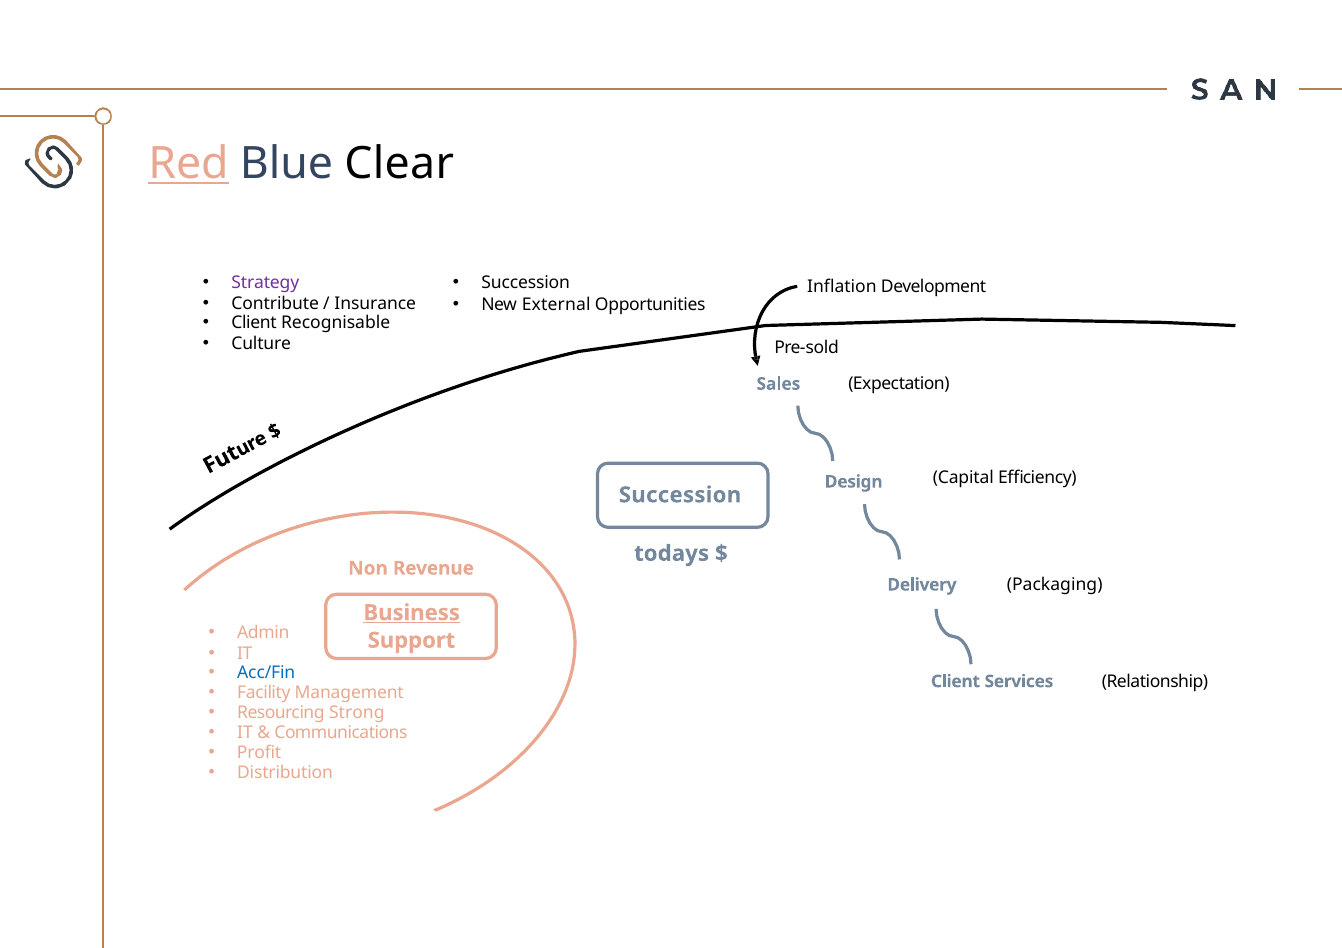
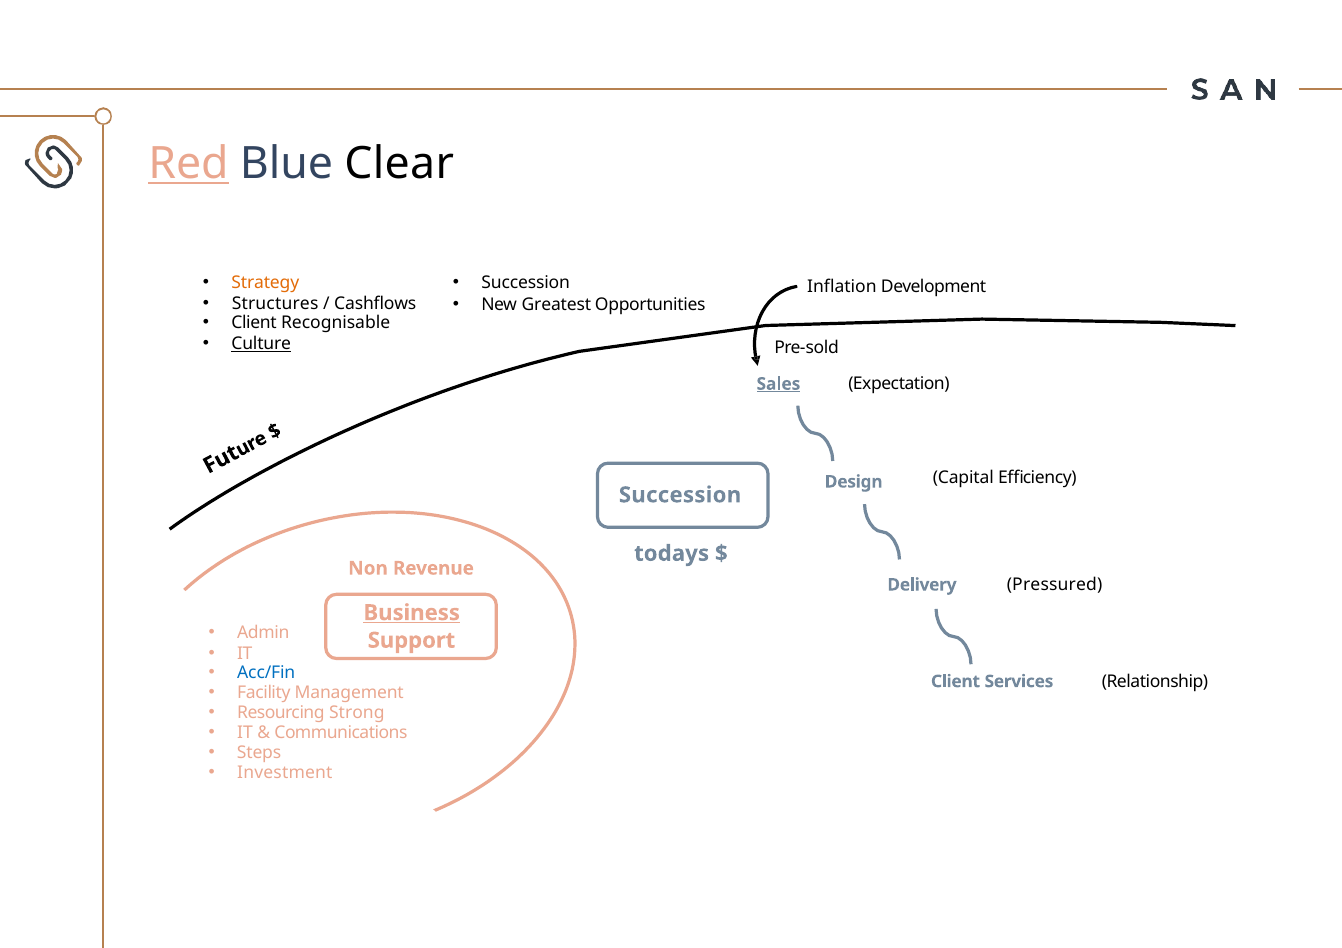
Strategy colour: purple -> orange (265, 283)
Contribute: Contribute -> Structures (275, 304)
Insurance: Insurance -> Cashflows (375, 304)
External: External -> Greatest (556, 304)
Culture underline: none -> present (261, 344)
Sales underline: none -> present (778, 384)
Packaging: Packaging -> Pressured (1055, 585)
Profit: Profit -> Steps (259, 753)
Distribution: Distribution -> Investment (285, 773)
